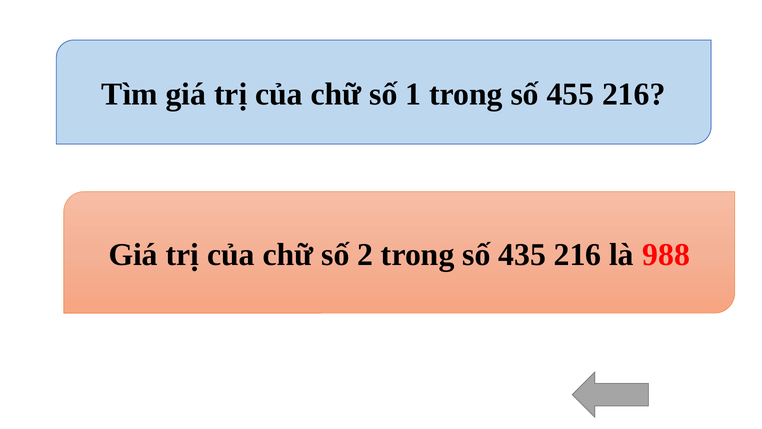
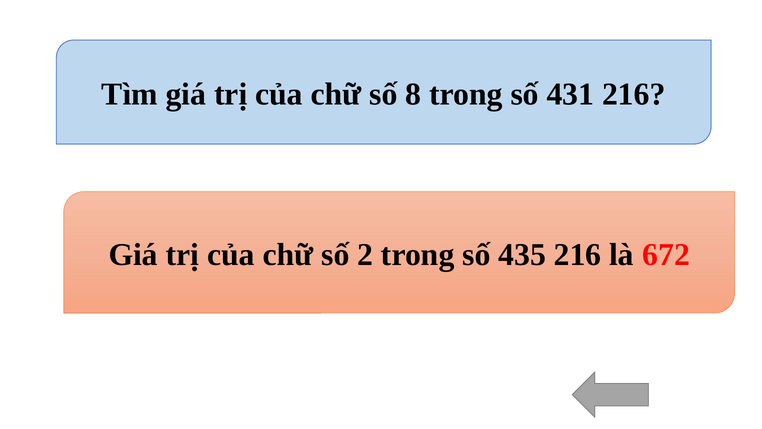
1: 1 -> 8 (413, 94)
455: 455 -> 431 (570, 94)
988: 988 -> 672 (666, 254)
